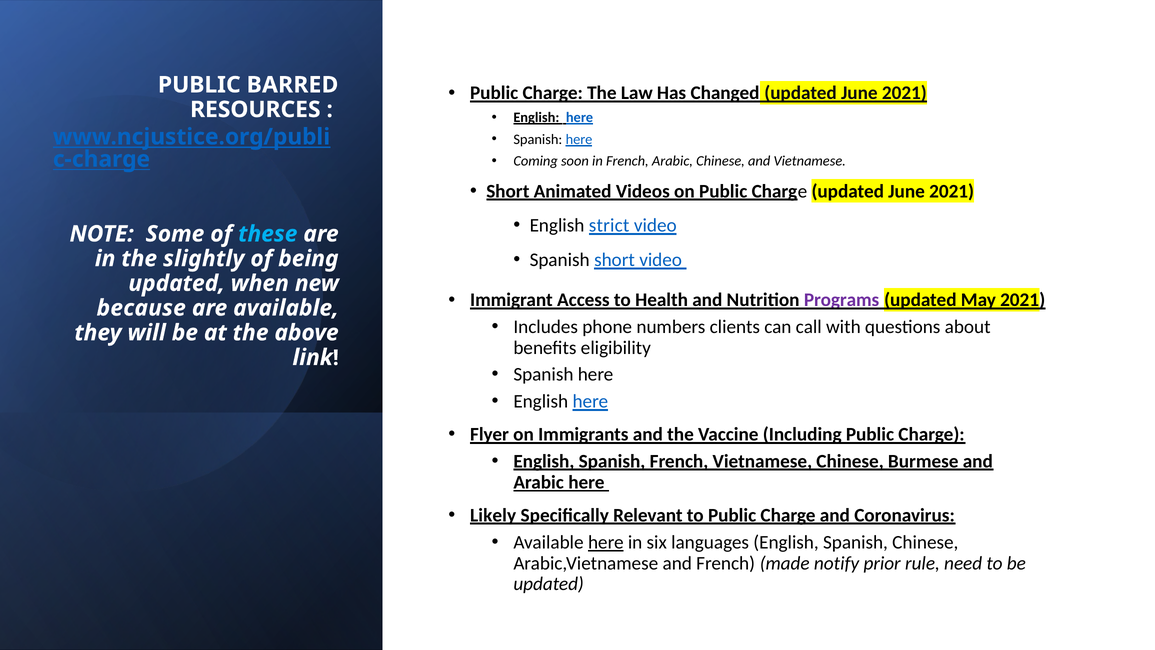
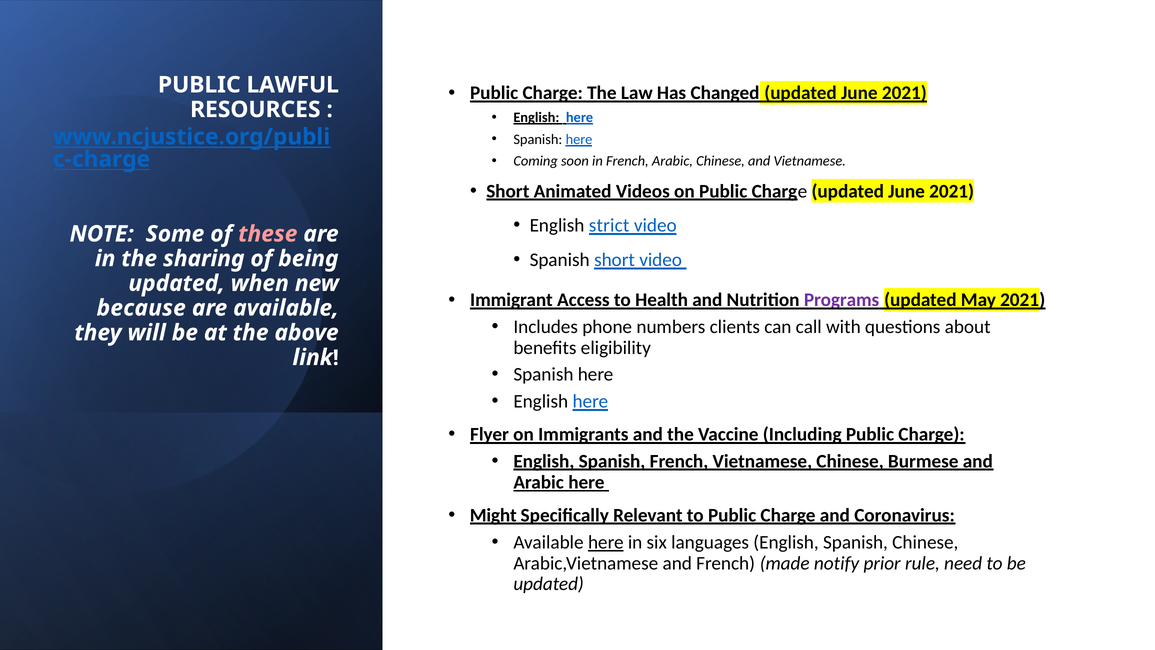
BARRED: BARRED -> LAWFUL (293, 85)
these colour: light blue -> pink (268, 234)
slightly: slightly -> sharing (204, 259)
Likely: Likely -> Might (493, 515)
